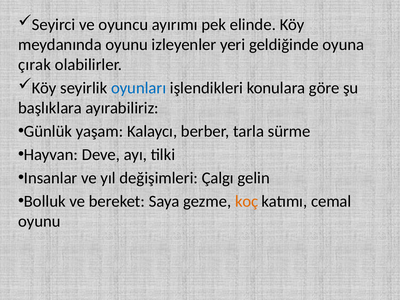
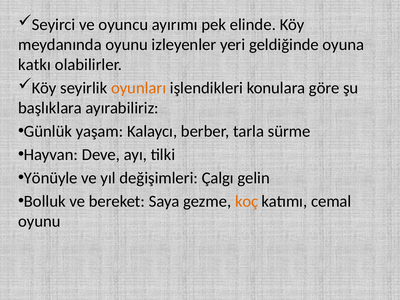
çırak: çırak -> katkı (35, 65)
oyunları colour: blue -> orange (139, 88)
Insanlar: Insanlar -> Yönüyle (51, 178)
